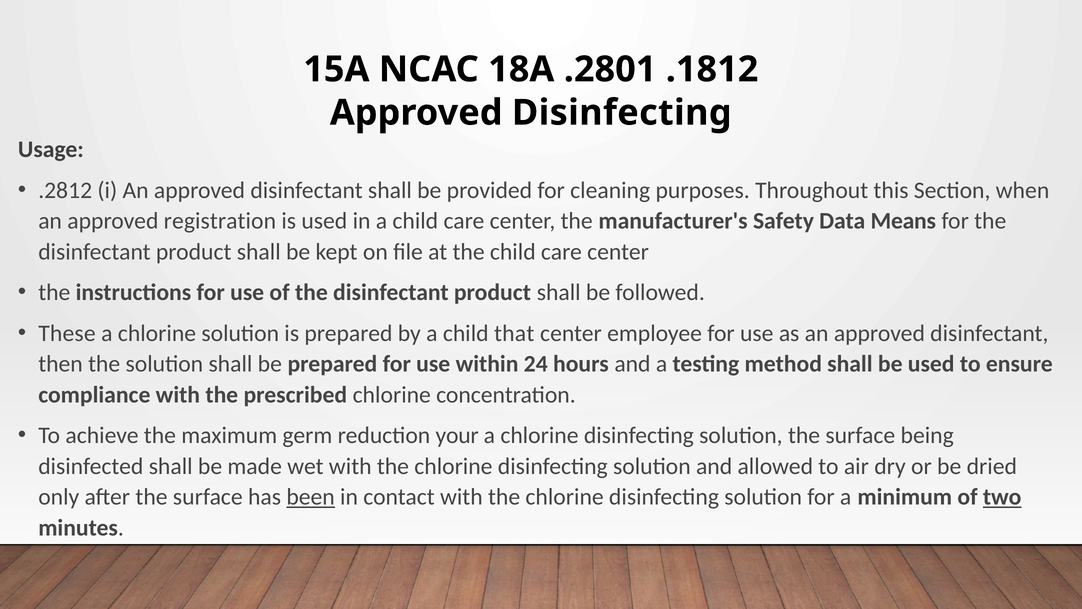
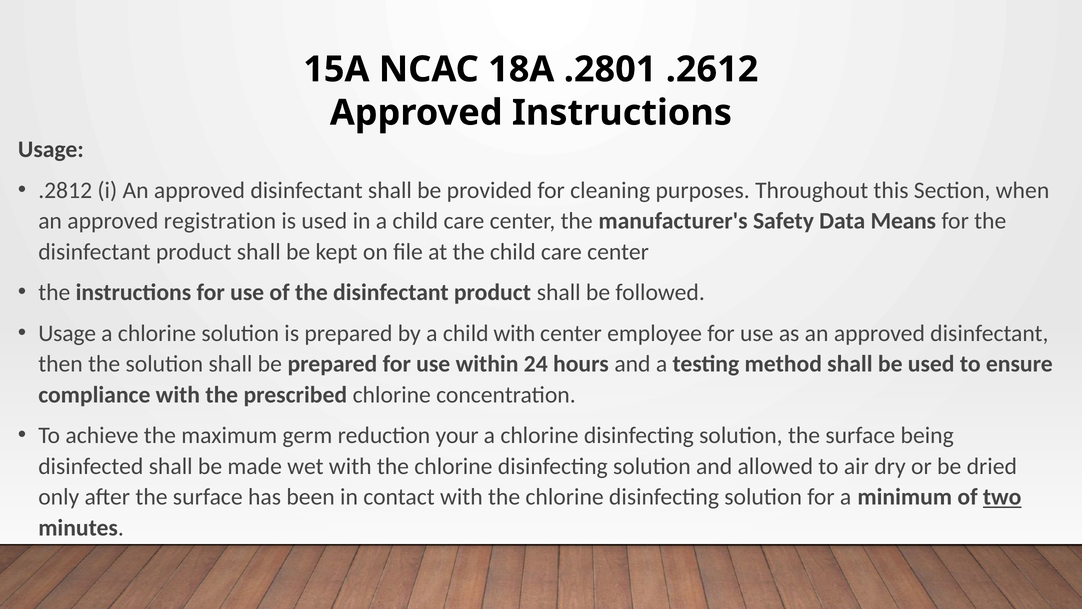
.1812: .1812 -> .2612 (712, 69)
Approved Disinfecting: Disinfecting -> Instructions (622, 113)
These: These -> Usage (67, 333)
child that: that -> with (514, 333)
been underline: present -> none (311, 497)
